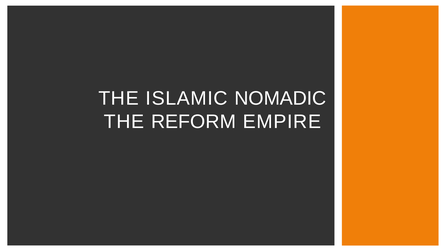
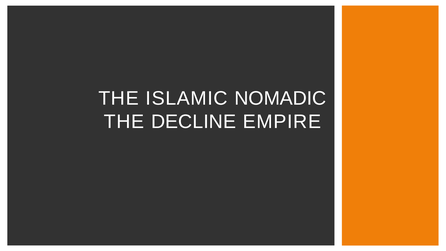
REFORM: REFORM -> DECLINE (194, 122)
